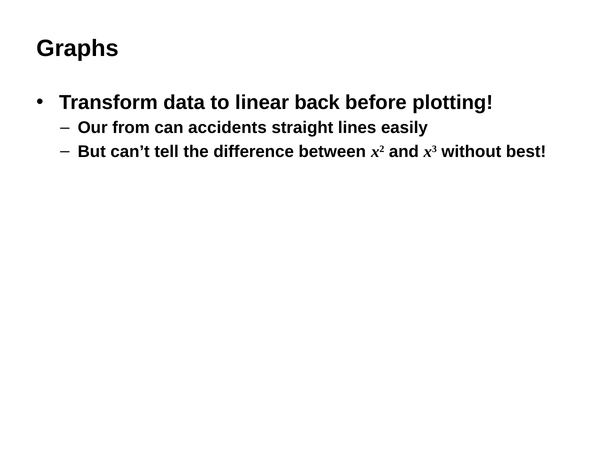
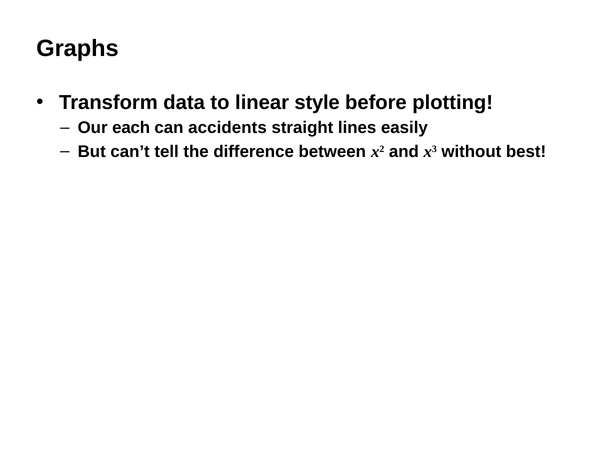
back: back -> style (317, 102)
from: from -> each (131, 128)
